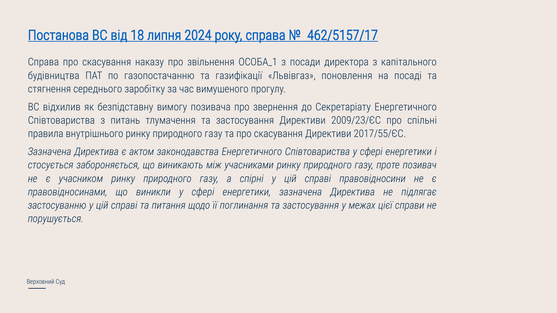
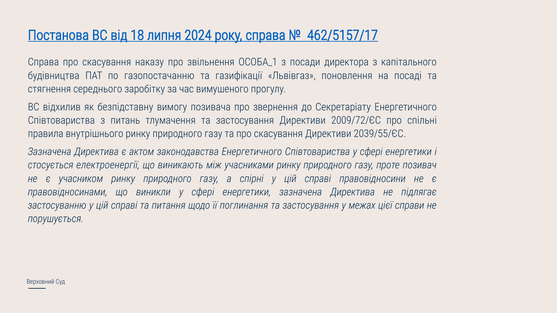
2009/23/ЄС: 2009/23/ЄС -> 2009/72/ЄС (356, 121)
2017/55/ЄС: 2017/55/ЄС -> 2039/55/ЄС (380, 134)
забороняється: забороняється -> електроенергії (108, 165)
